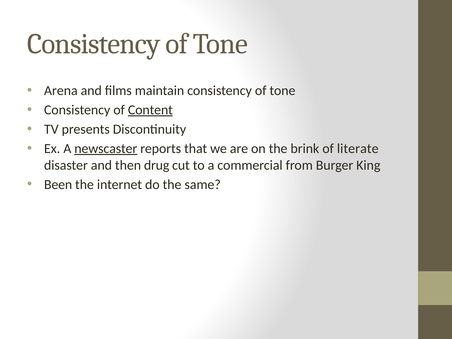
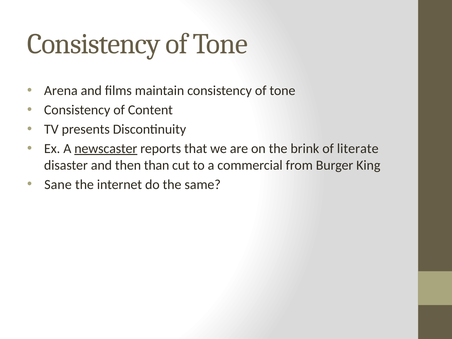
Content underline: present -> none (150, 110)
drug: drug -> than (157, 165)
Been: Been -> Sane (58, 184)
